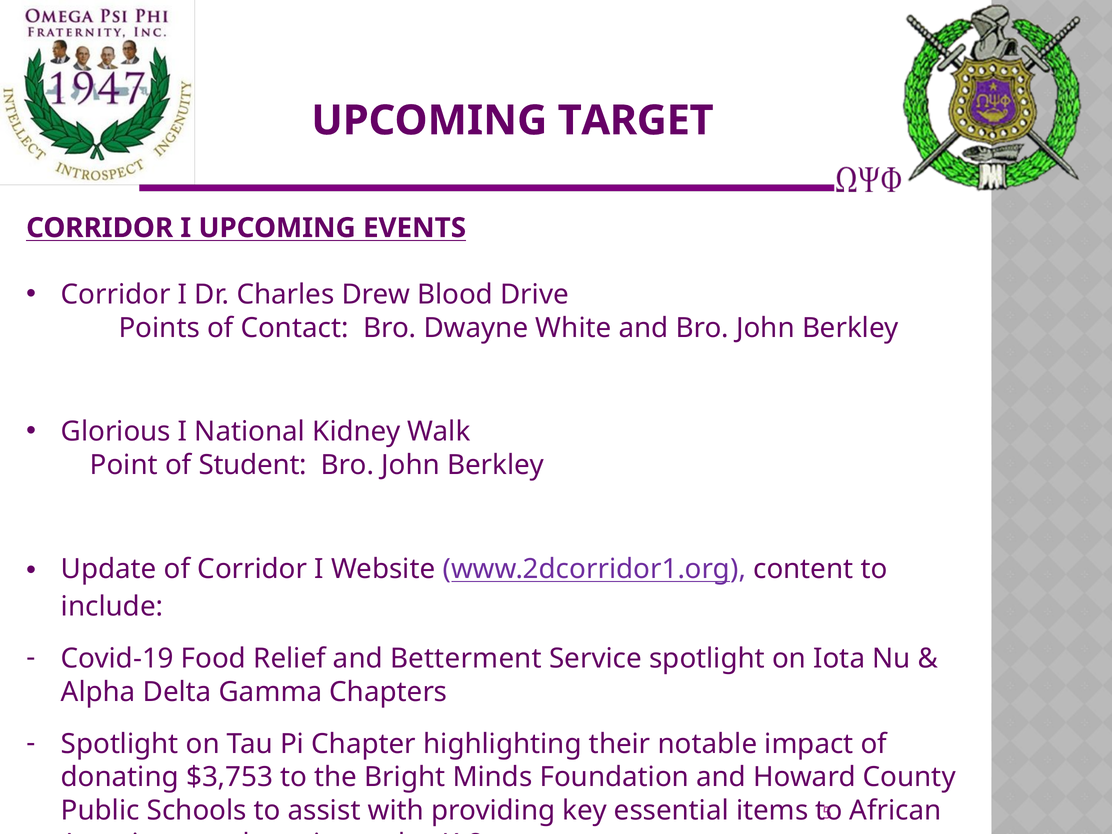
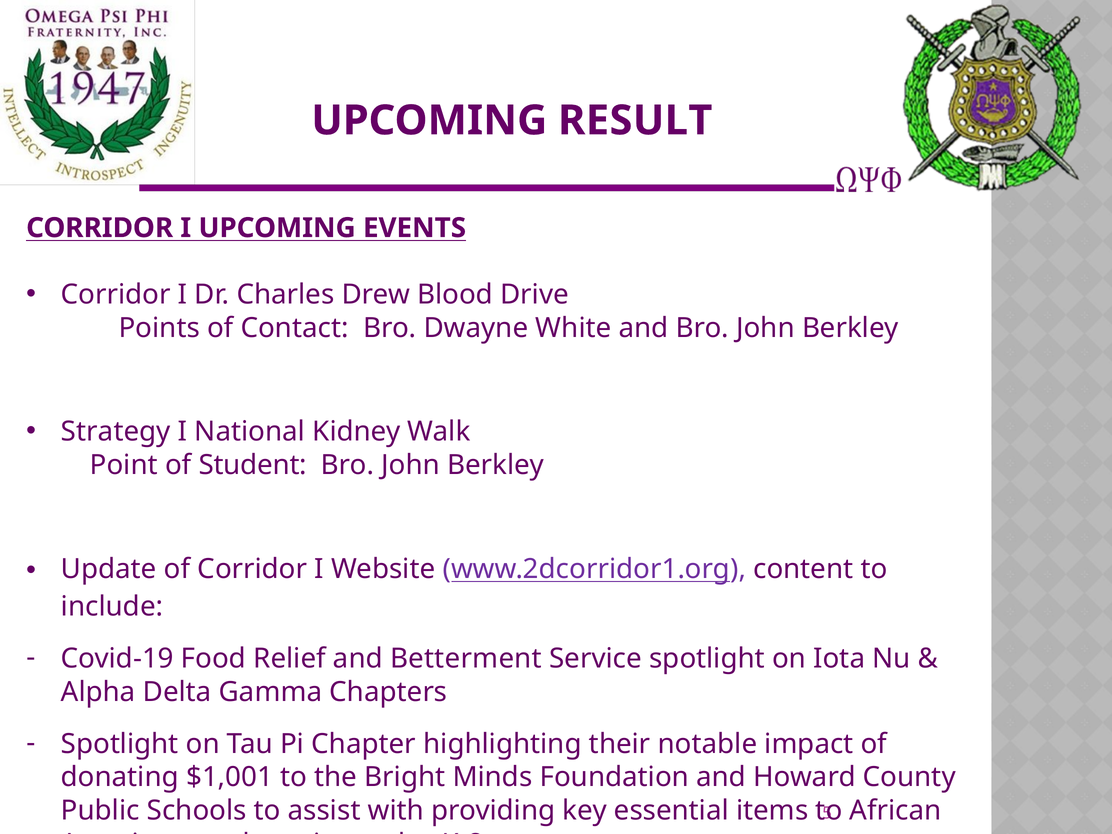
TARGET: TARGET -> RESULT (635, 121)
Glorious: Glorious -> Strategy (116, 432)
$3,753: $3,753 -> $1,001 (230, 777)
